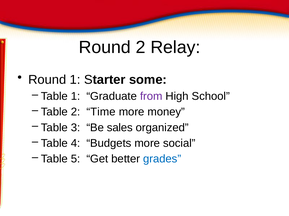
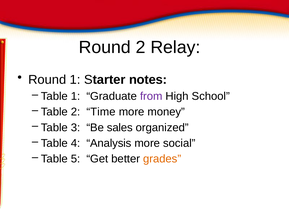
some: some -> notes (148, 80)
Budgets: Budgets -> Analysis (109, 144)
grades colour: blue -> orange (162, 159)
